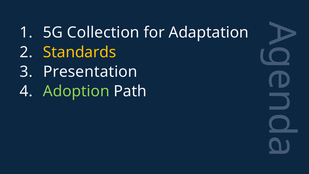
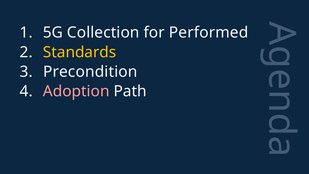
Adaptation: Adaptation -> Performed (209, 33)
Presentation: Presentation -> Precondition (90, 72)
Adoption colour: light green -> pink (76, 91)
